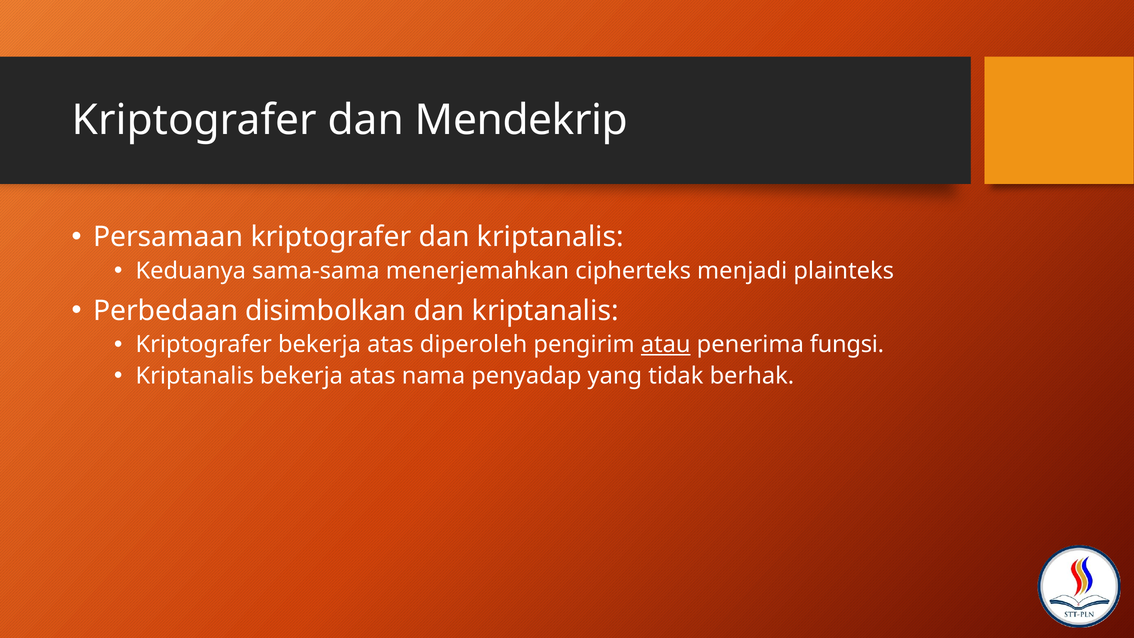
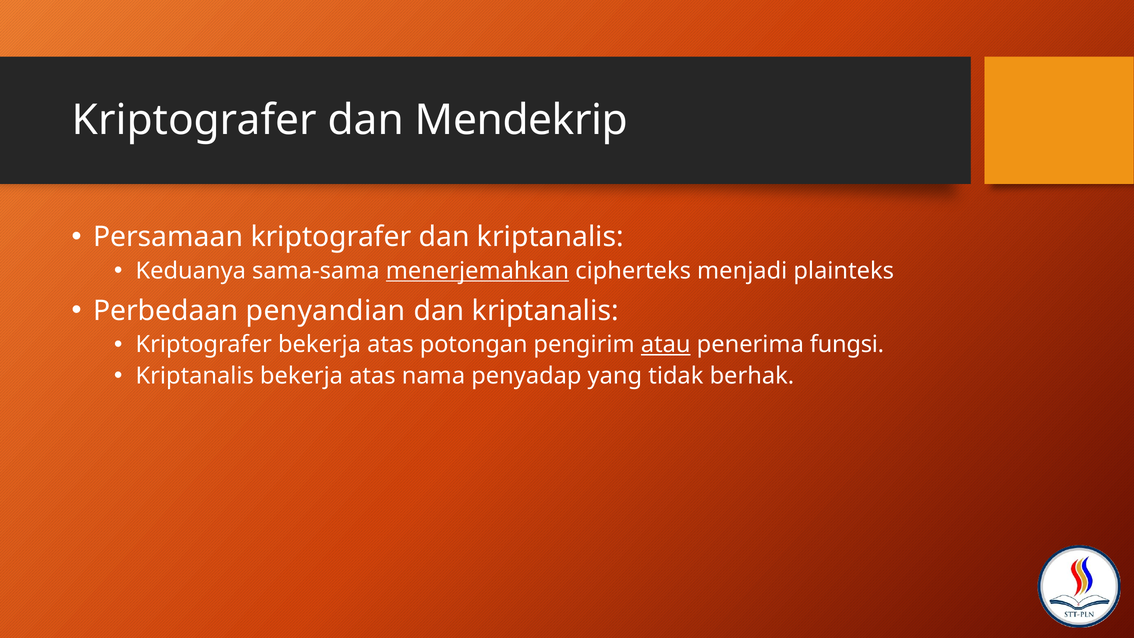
menerjemahkan underline: none -> present (477, 271)
disimbolkan: disimbolkan -> penyandian (326, 311)
diperoleh: diperoleh -> potongan (474, 345)
